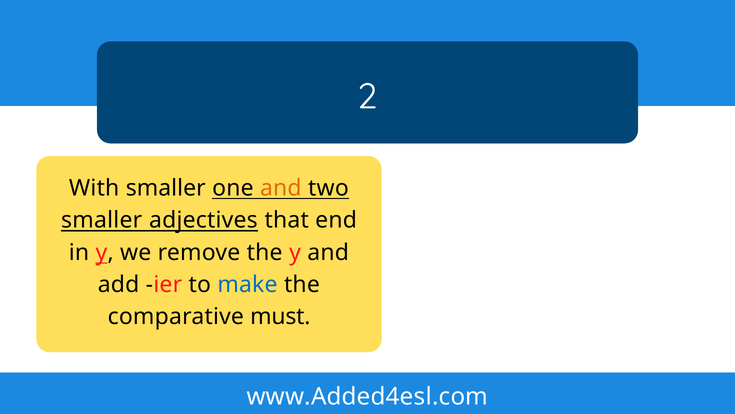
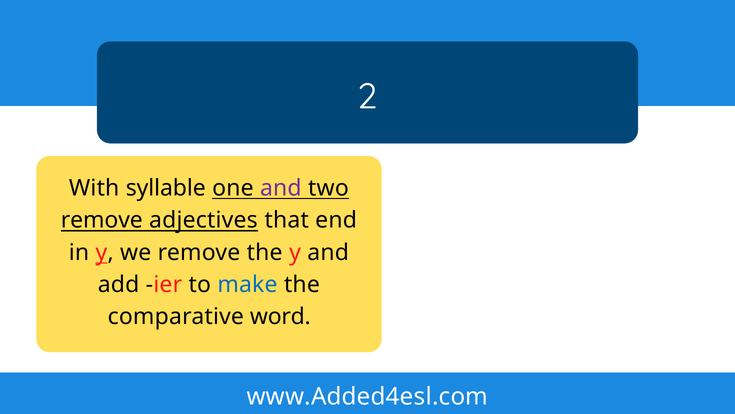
With smaller: smaller -> syllable (166, 188)
and colour: orange -> purple (281, 188)
smaller: smaller -> remove (102, 220)
must: must -> word (280, 316)
